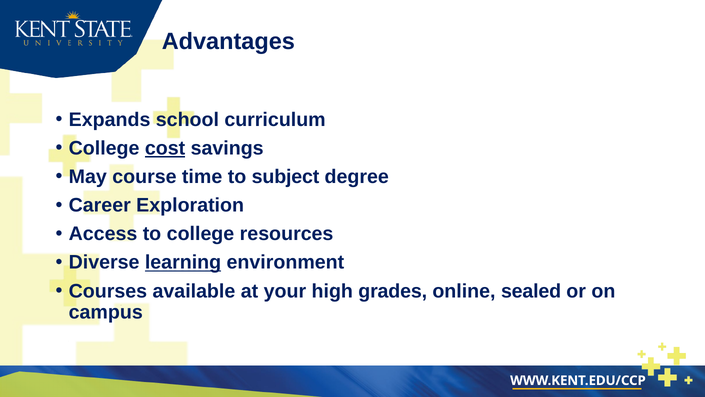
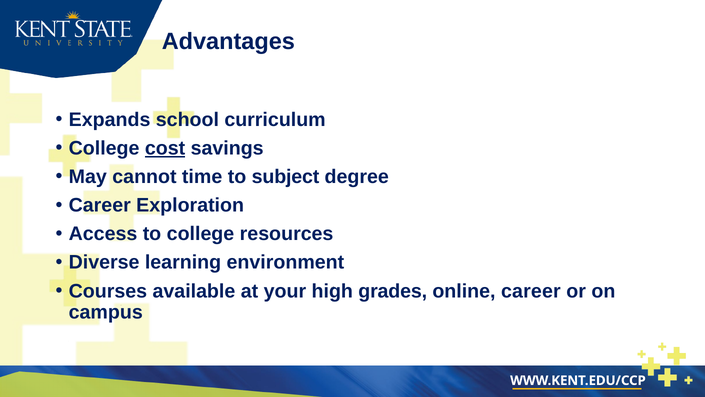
course: course -> cannot (144, 177)
learning underline: present -> none (183, 262)
online sealed: sealed -> career (531, 291)
